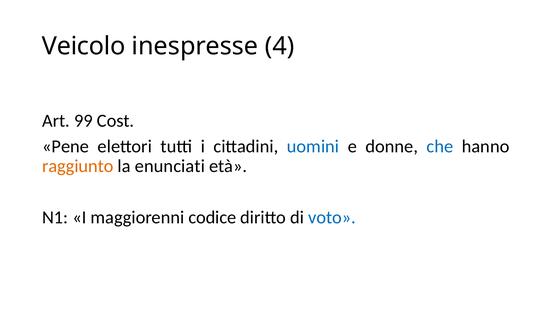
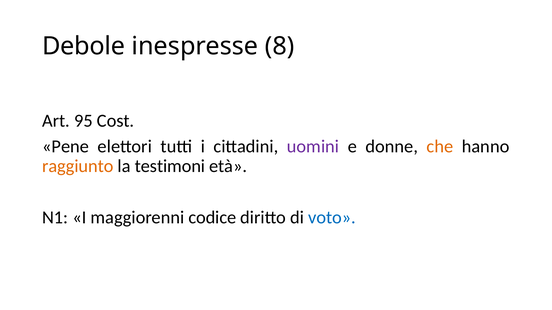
Veicolo: Veicolo -> Debole (84, 46)
4: 4 -> 8 (280, 46)
99: 99 -> 95 (83, 121)
uomini colour: blue -> purple (313, 147)
che colour: blue -> orange (440, 147)
enunciati: enunciati -> testimoni (170, 167)
